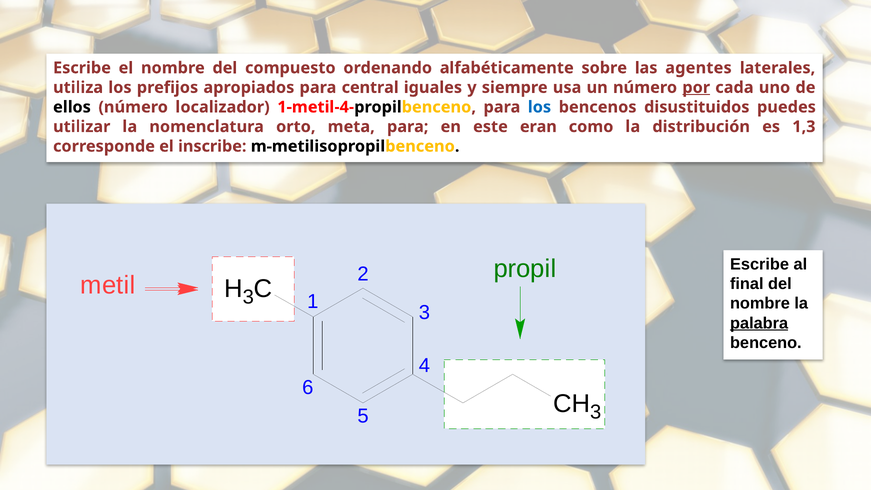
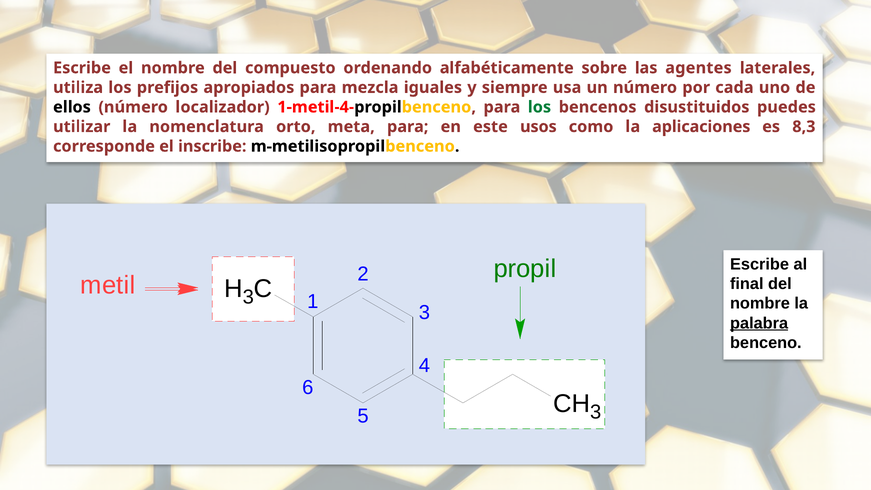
central: central -> mezcla (370, 87)
por underline: present -> none (696, 87)
los colour: blue -> green (540, 107)
eran: eran -> usos (538, 127)
distribución: distribución -> aplicaciones (701, 127)
1,3: 1,3 -> 8,3 (804, 127)
